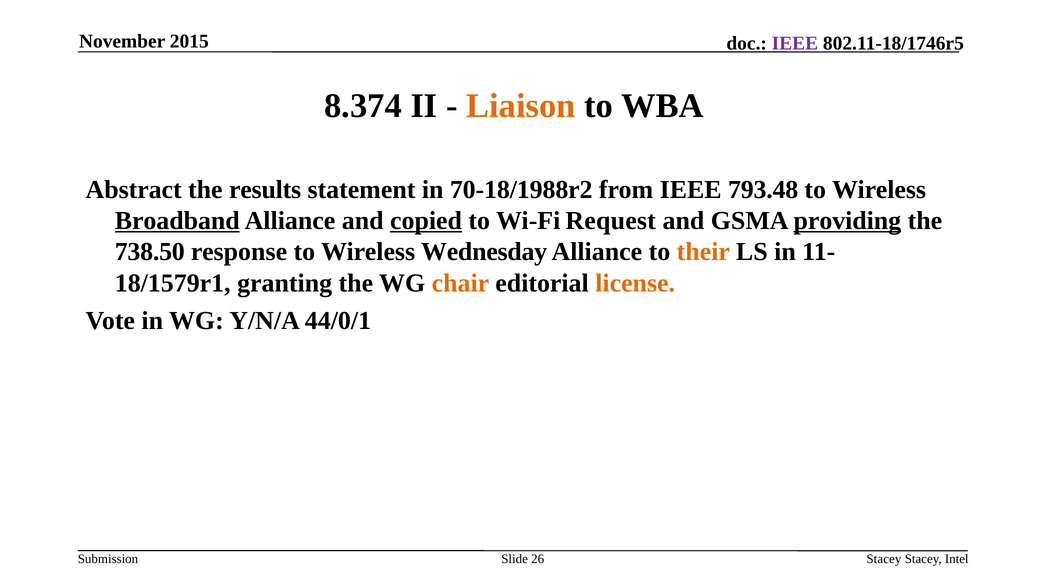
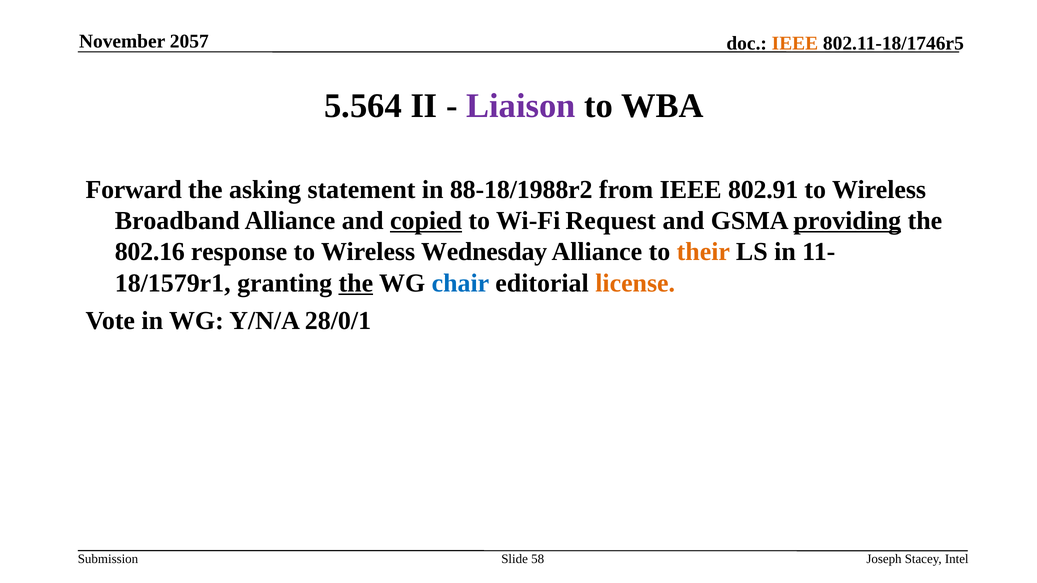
2015: 2015 -> 2057 (189, 41)
IEEE colour: purple -> orange (795, 43)
8.374: 8.374 -> 5.564 (363, 106)
Liaison colour: orange -> purple (521, 106)
Abstract: Abstract -> Forward (134, 190)
results: results -> asking (265, 190)
70-18/1988r2: 70-18/1988r2 -> 88-18/1988r2 (521, 190)
793.48: 793.48 -> 802.91 (763, 190)
Broadband underline: present -> none (177, 221)
738.50: 738.50 -> 802.16 (150, 252)
the underline: none -> present (356, 283)
chair colour: orange -> blue (460, 283)
44/0/1: 44/0/1 -> 28/0/1 (338, 321)
26: 26 -> 58 (538, 559)
Stacey: Stacey -> Joseph (884, 559)
